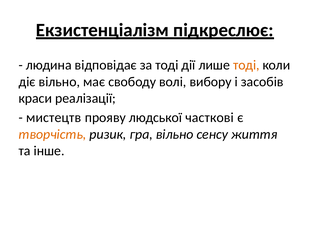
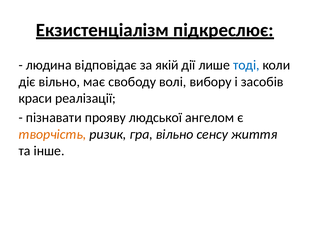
за тоді: тоді -> якій (167, 65)
тоді colour: orange -> blue (246, 65)
мистецтв: мистецтв -> пізнавати (54, 117)
часткові: часткові -> ангелом (210, 117)
